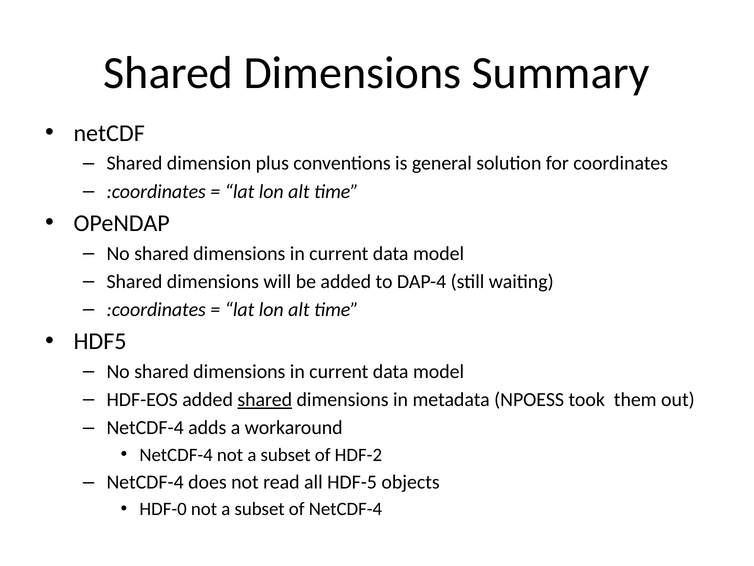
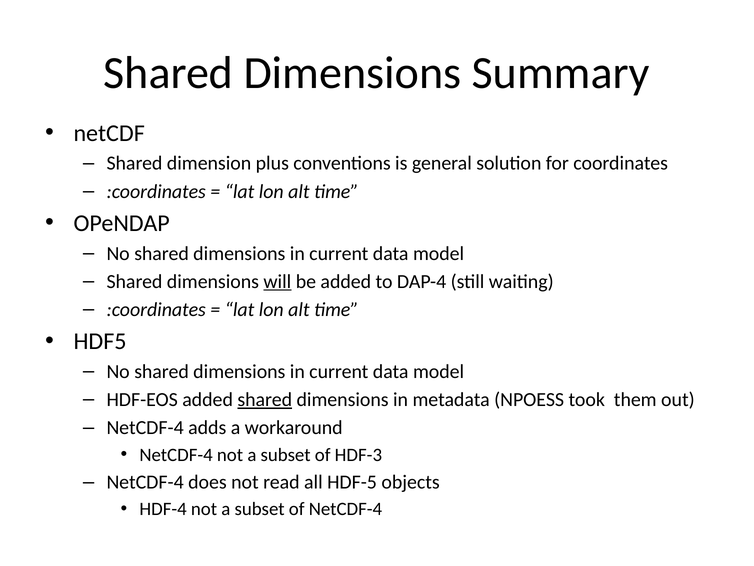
will underline: none -> present (277, 281)
HDF-2: HDF-2 -> HDF-3 (358, 454)
HDF-0: HDF-0 -> HDF-4 (163, 509)
